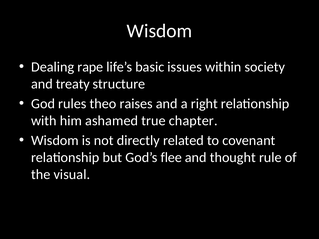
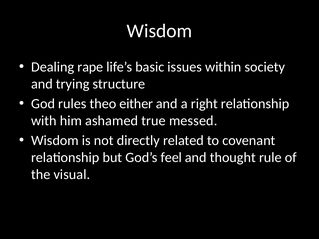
treaty: treaty -> trying (73, 84)
raises: raises -> either (136, 104)
chapter: chapter -> messed (193, 121)
flee: flee -> feel (171, 158)
